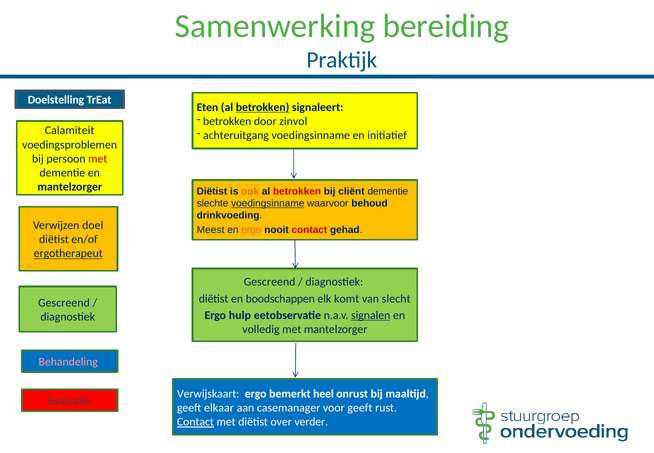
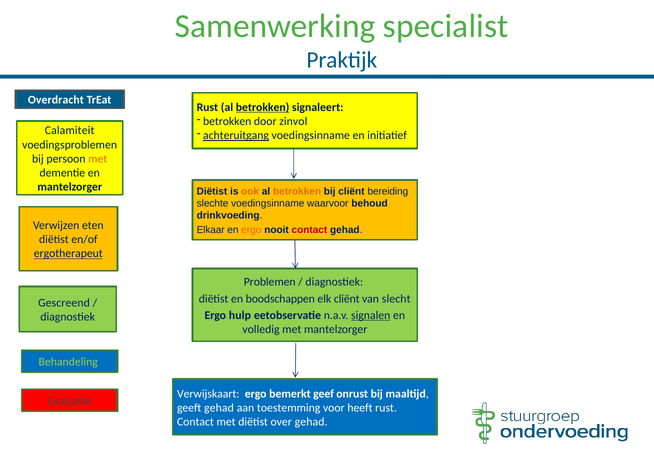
bereiding: bereiding -> specialist (446, 26)
Doelstelling: Doelstelling -> Overdracht (56, 100)
Eten: Eten -> Rust (207, 107)
achteruitgang underline: none -> present (236, 135)
met colour: red -> orange (98, 159)
betrokken colour: red -> orange (297, 191)
cliënt dementie: dementie -> bereiding (388, 191)
voedingsinname underline: present -> none (268, 203)
doel: doel -> eten (93, 225)
Meest: Meest -> Elkaar (211, 230)
Gescreend: Gescreend -> Problemen (270, 282)
elk komt: komt -> cliënt (347, 299)
Behandeling colour: pink -> light green (68, 362)
heel: heel -> geef (324, 394)
geeft elkaar: elkaar -> gehad (219, 408)
casemanager: casemanager -> toestemming (289, 408)
voor geeft: geeft -> heeft (360, 408)
Contact underline: present -> none (195, 422)
over verder: verder -> gehad (311, 422)
